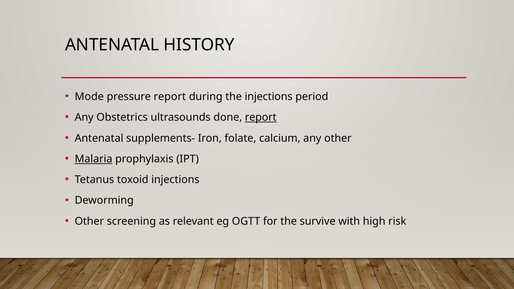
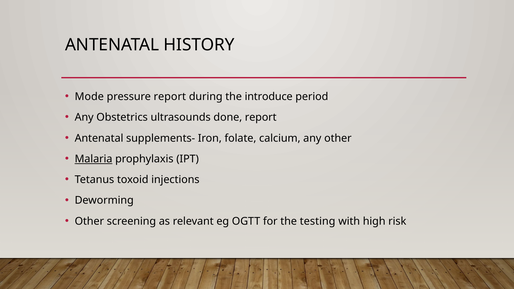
the injections: injections -> introduce (269, 97)
report underline: present -> none (261, 117)
survive: survive -> testing (318, 221)
